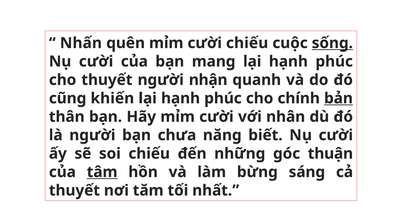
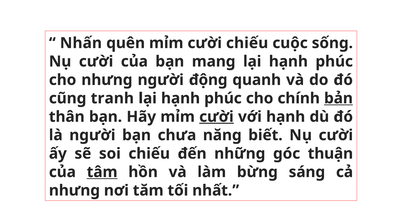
sống underline: present -> none (332, 43)
cho thuyết: thuyết -> nhưng (107, 80)
nhận: nhận -> động (208, 80)
khiến: khiến -> tranh (112, 98)
cười underline: none -> present (216, 117)
với nhân: nhân -> hạnh (286, 117)
thuyết: thuyết -> nhưng (74, 190)
